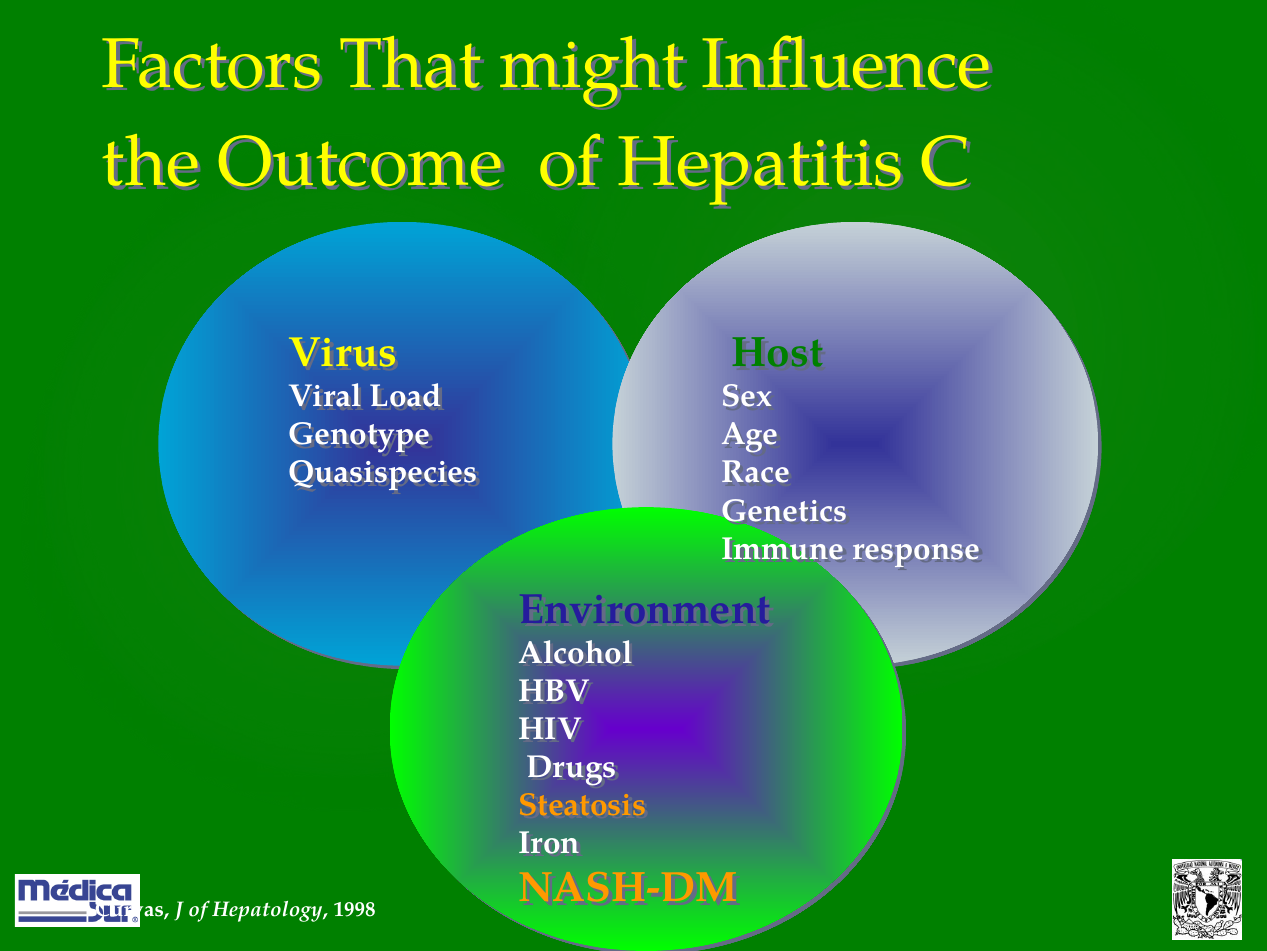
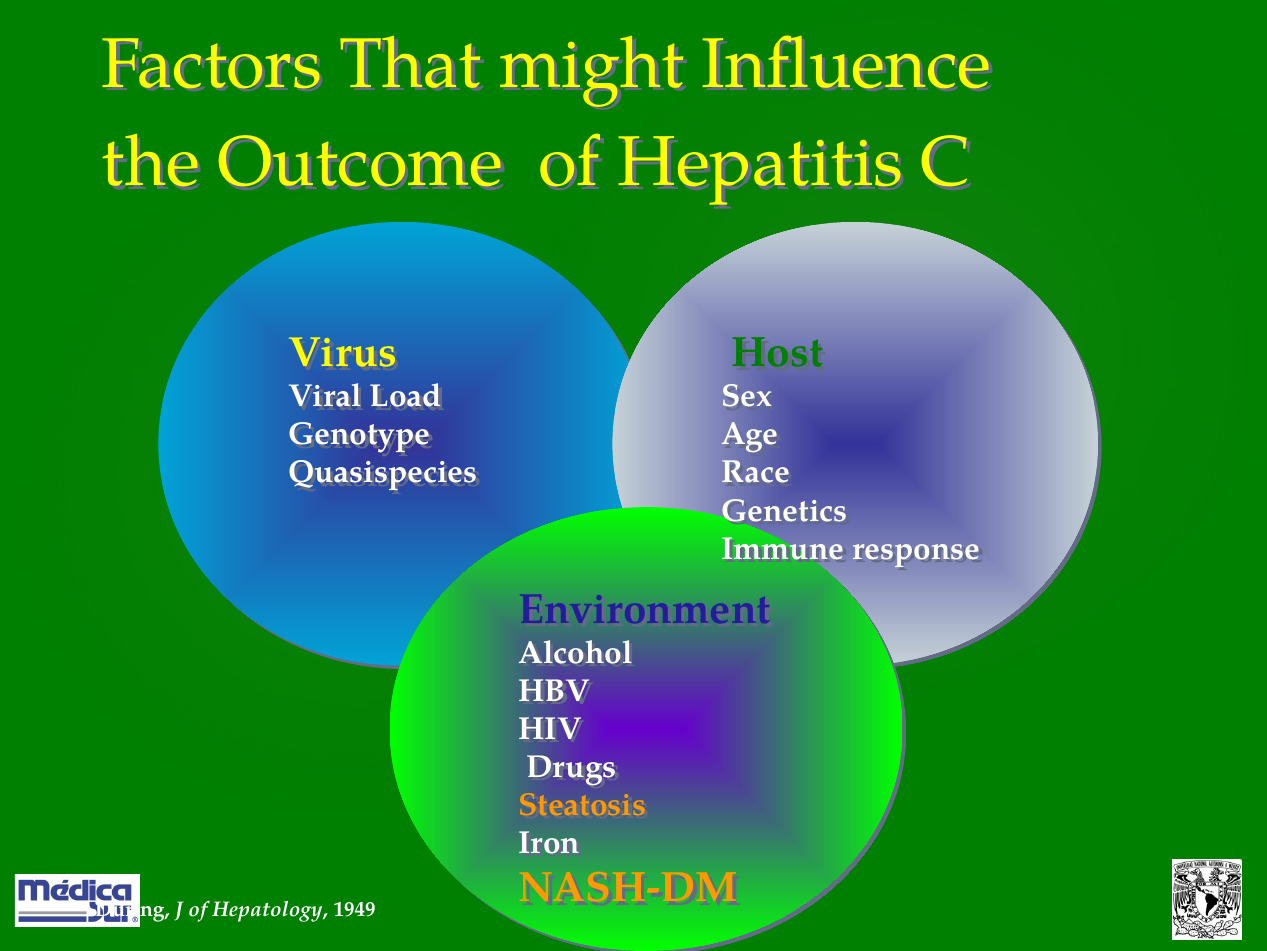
Curvas: Curvas -> During (132, 909)
1998: 1998 -> 1949 (355, 909)
